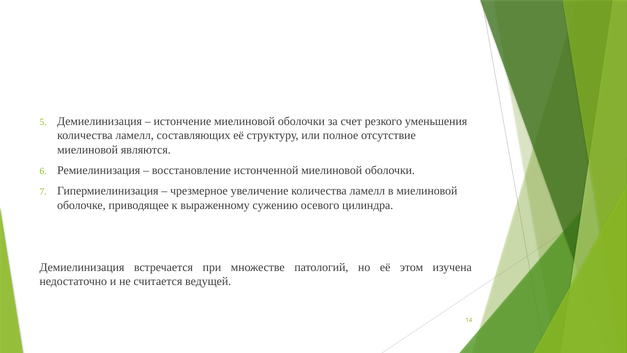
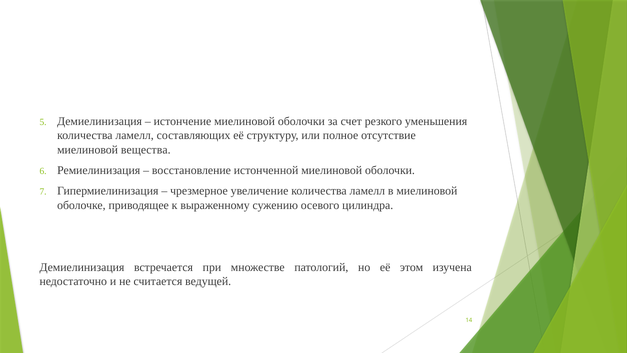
являются: являются -> вещества (146, 150)
